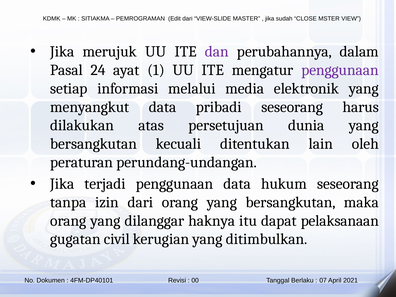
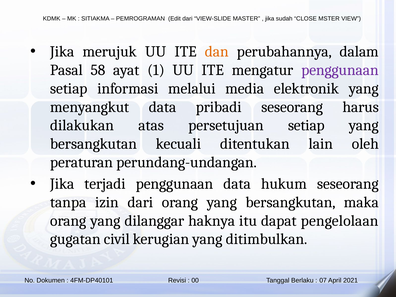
dan colour: purple -> orange (217, 52)
24: 24 -> 58 (98, 70)
persetujuan dunia: dunia -> setiap (306, 125)
pelaksanaan: pelaksanaan -> pengelolaan (340, 221)
